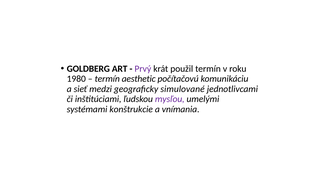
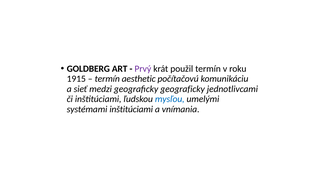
1980: 1980 -> 1915 (76, 79)
geograficky simulované: simulované -> geograficky (183, 89)
mysľou colour: purple -> blue (170, 99)
systémami konštrukcie: konštrukcie -> inštitúciami (131, 109)
